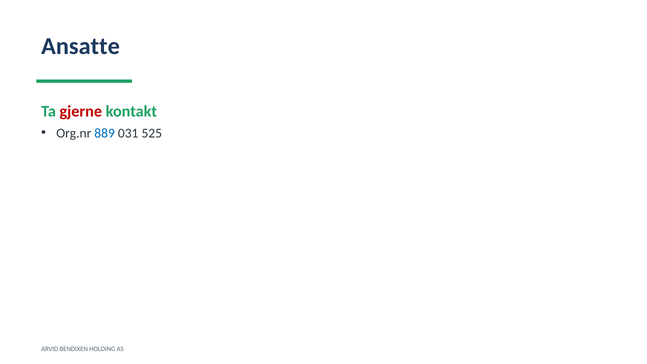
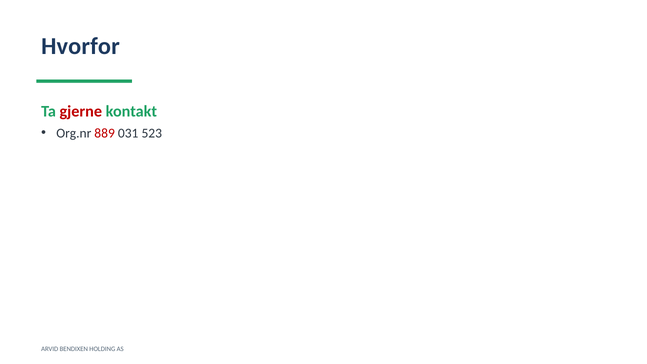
Ansatte: Ansatte -> Hvorfor (80, 46)
889 colour: blue -> red (105, 133)
525: 525 -> 523 (152, 133)
